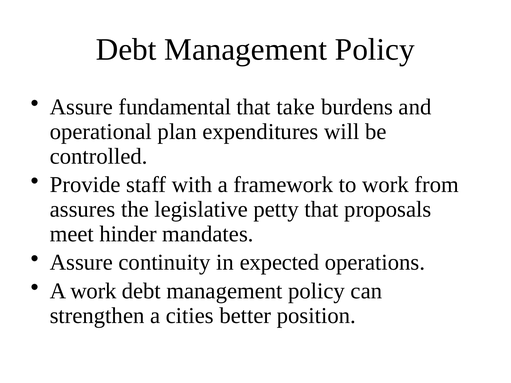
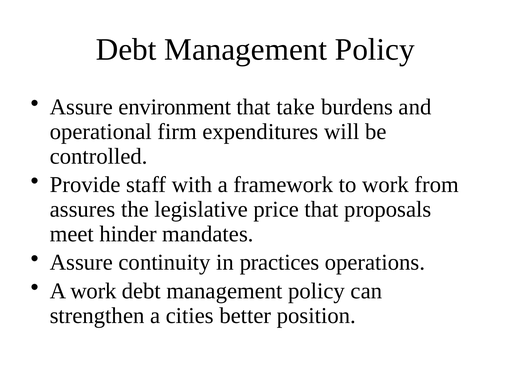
fundamental: fundamental -> environment (175, 107)
plan: plan -> firm (177, 132)
petty: petty -> price (276, 209)
expected: expected -> practices (279, 263)
